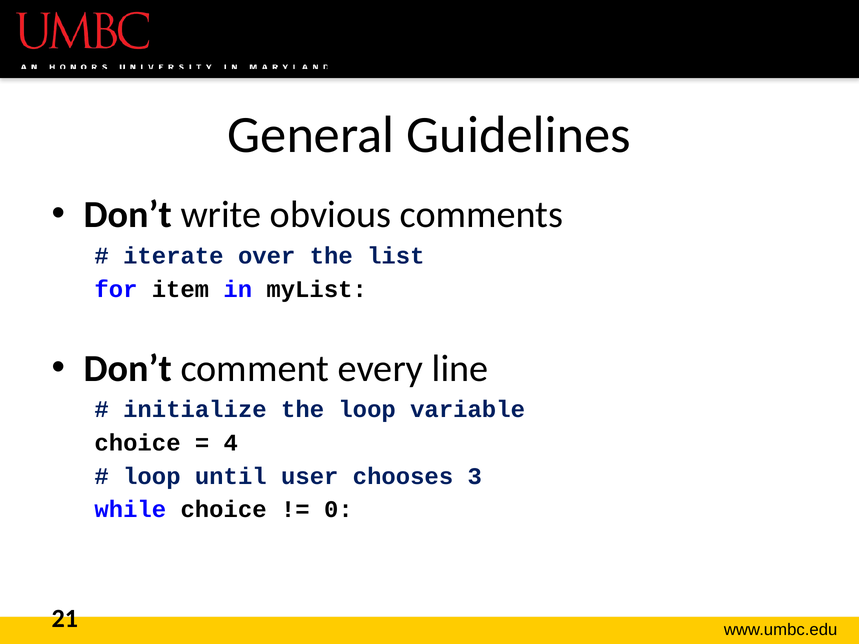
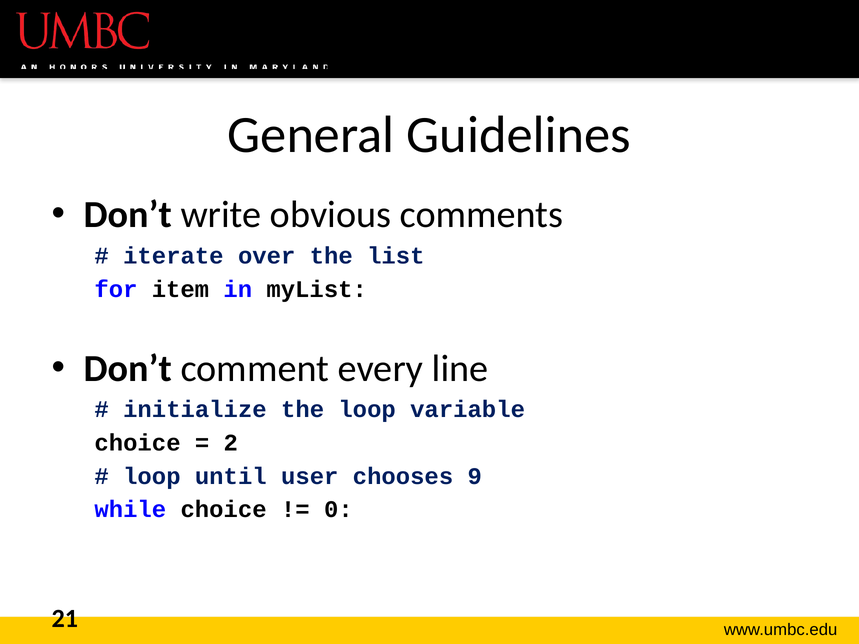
4: 4 -> 2 (231, 443)
3: 3 -> 9 (475, 476)
